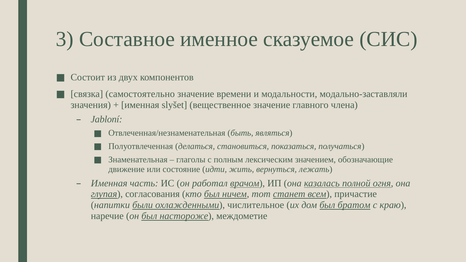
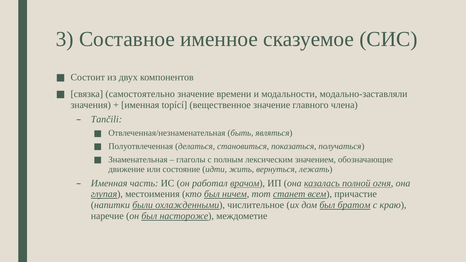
slyšet: slyšet -> topící (174, 105)
Jabloní: Jabloní -> Tančili (106, 119)
согласования: согласования -> местоимения (152, 194)
